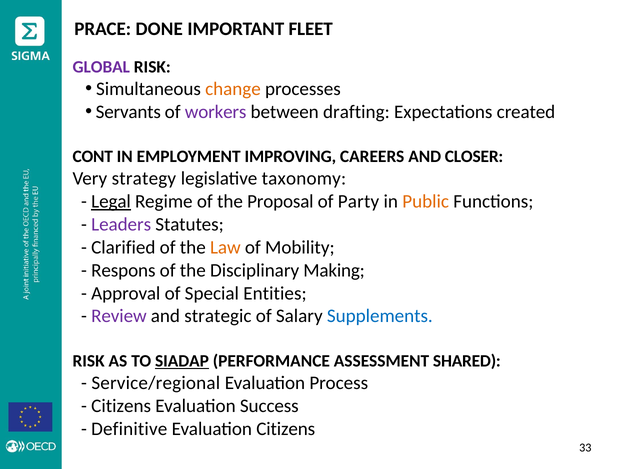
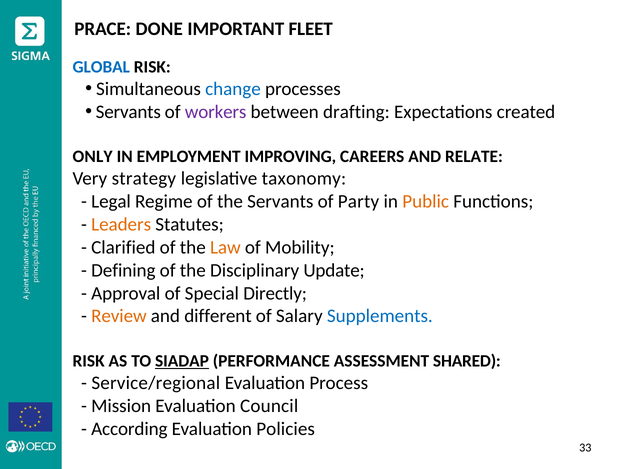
GLOBAL colour: purple -> blue (101, 67)
change colour: orange -> blue (233, 89)
CONT: CONT -> ONLY (93, 157)
CLOSER: CLOSER -> RELATE (474, 157)
Legal underline: present -> none (111, 201)
the Proposal: Proposal -> Servants (280, 201)
Leaders colour: purple -> orange (121, 224)
Respons: Respons -> Defining (123, 270)
Making: Making -> Update (334, 270)
Entities: Entities -> Directly (275, 293)
Review colour: purple -> orange (119, 316)
strategic: strategic -> different (218, 316)
Citizens: Citizens -> Mission (121, 406)
Success: Success -> Council (269, 406)
Definitive: Definitive -> According (129, 428)
Evaluation Citizens: Citizens -> Policies (286, 428)
